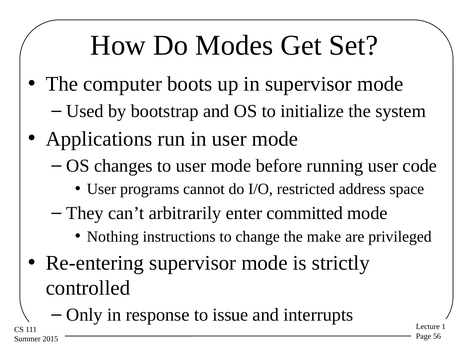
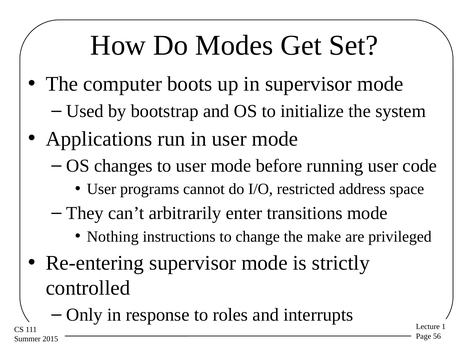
committed: committed -> transitions (305, 213)
issue: issue -> roles (230, 315)
